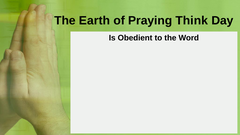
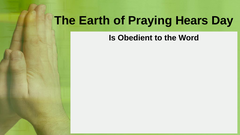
Think: Think -> Hears (192, 21)
